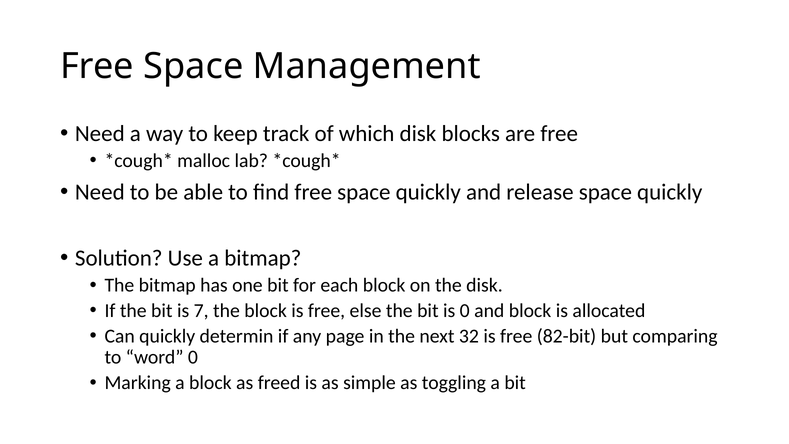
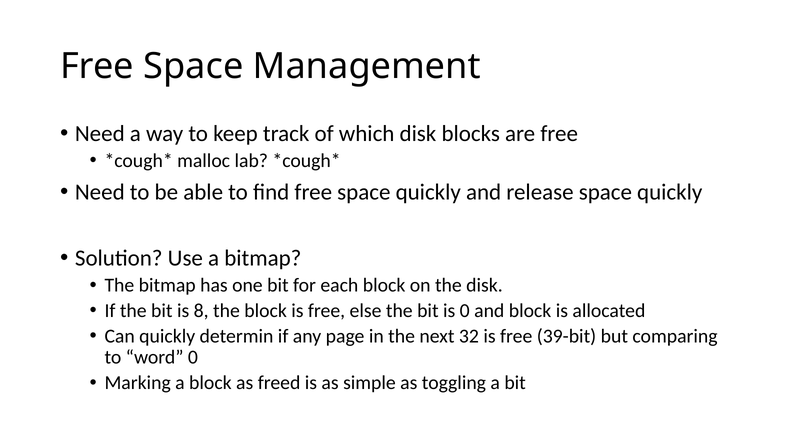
7: 7 -> 8 (201, 311)
82-bit: 82-bit -> 39-bit (566, 336)
